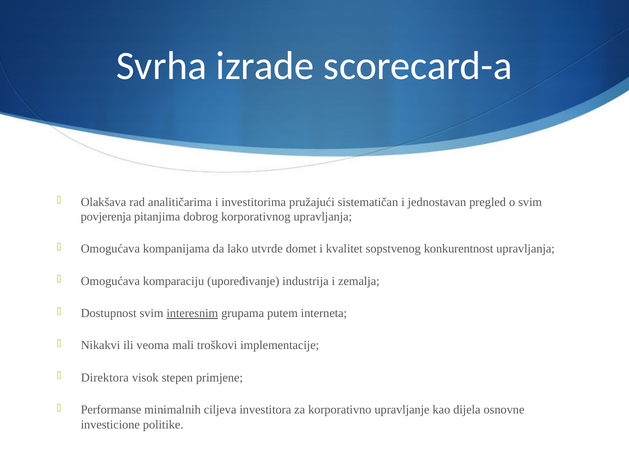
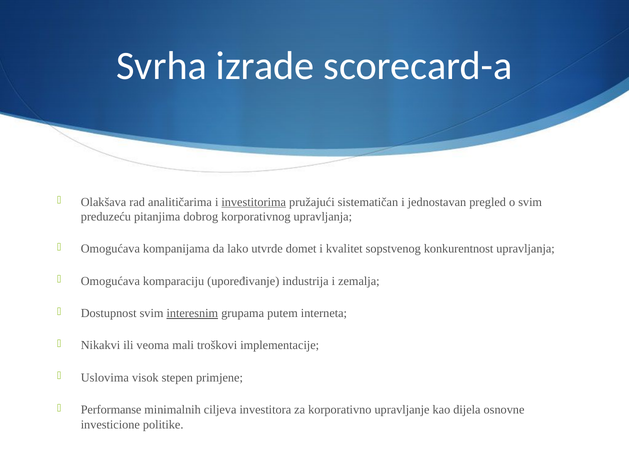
investitorima underline: none -> present (254, 202)
povjerenja: povjerenja -> preduzeću (106, 217)
Direktora: Direktora -> Uslovima (105, 377)
